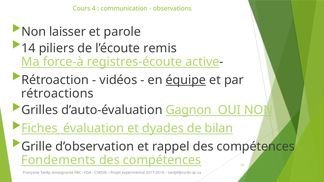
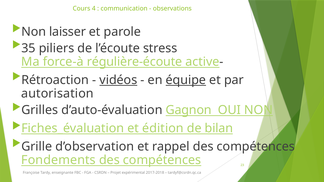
14: 14 -> 35 (28, 48)
remis: remis -> stress (160, 48)
registres-écoute: registres-écoute -> régulière-écoute (135, 62)
vidéos underline: none -> present (118, 80)
rétroactions: rétroactions -> autorisation (57, 94)
dyades: dyades -> édition (163, 128)
